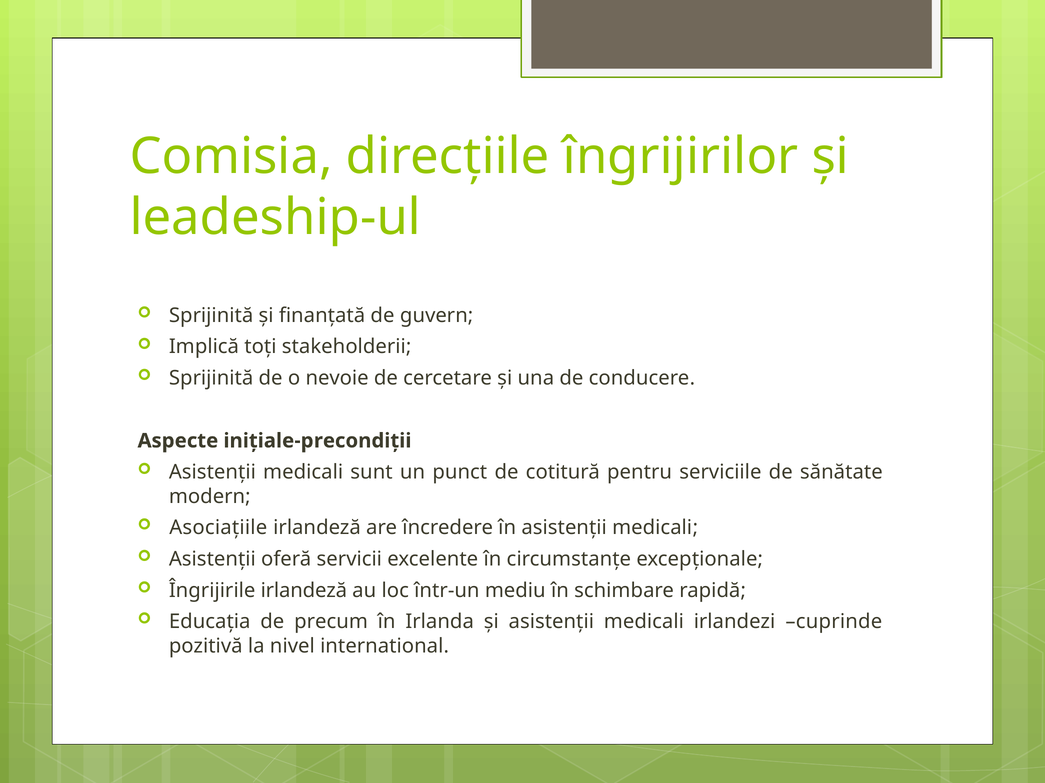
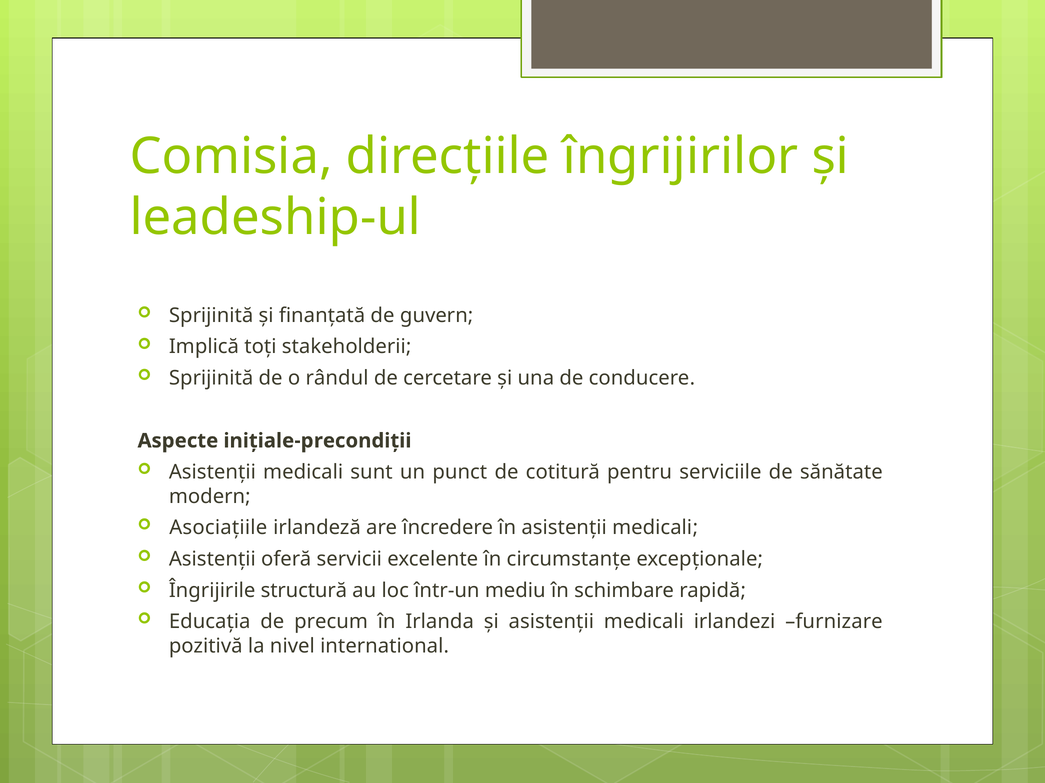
nevoie: nevoie -> rândul (337, 378)
Îngrijirile irlandeză: irlandeză -> structură (304, 591)
cuprinde: cuprinde -> furnizare (834, 622)
